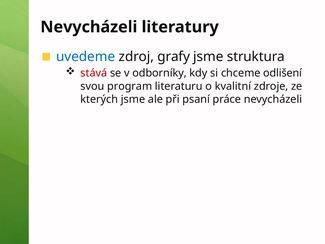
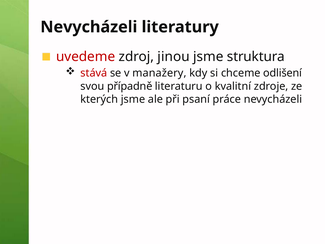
uvedeme colour: blue -> red (86, 56)
grafy: grafy -> jinou (174, 56)
odborníky: odborníky -> manažery (159, 73)
program: program -> případně (130, 86)
